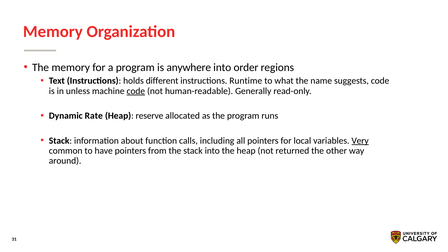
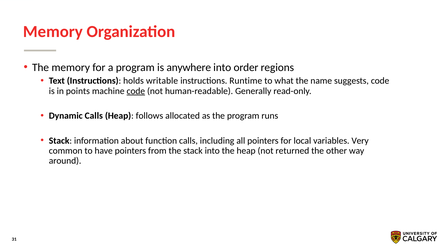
different: different -> writable (162, 81)
unless: unless -> points (78, 91)
Dynamic Rate: Rate -> Calls (94, 116)
reserve: reserve -> follows (149, 116)
Very underline: present -> none (360, 141)
